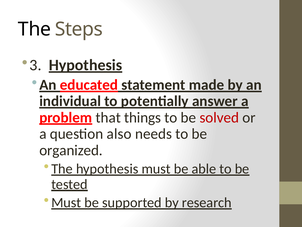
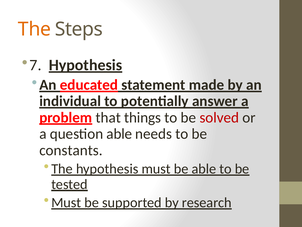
The colour: black -> orange (35, 29)
3: 3 -> 7 (35, 65)
question also: also -> able (119, 134)
organized: organized -> constants (71, 150)
